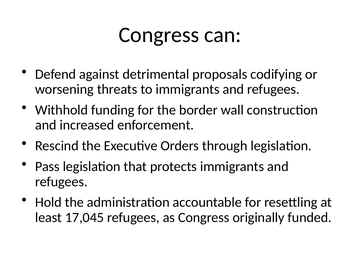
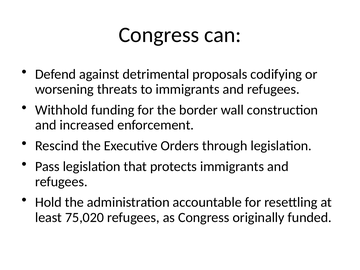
17,045: 17,045 -> 75,020 (85, 217)
